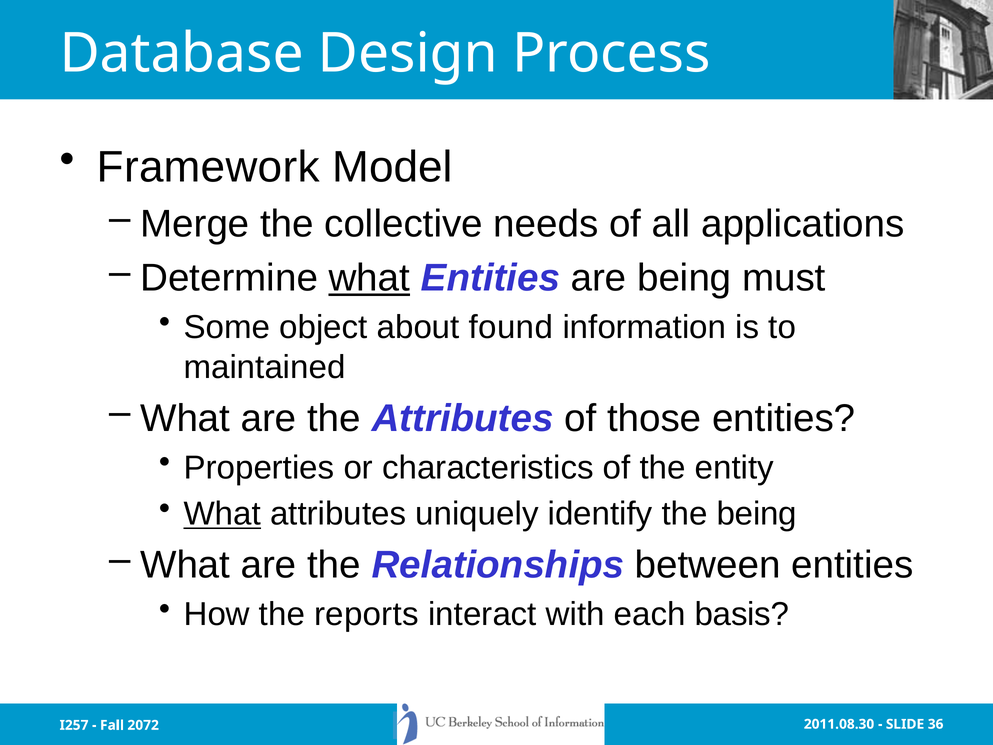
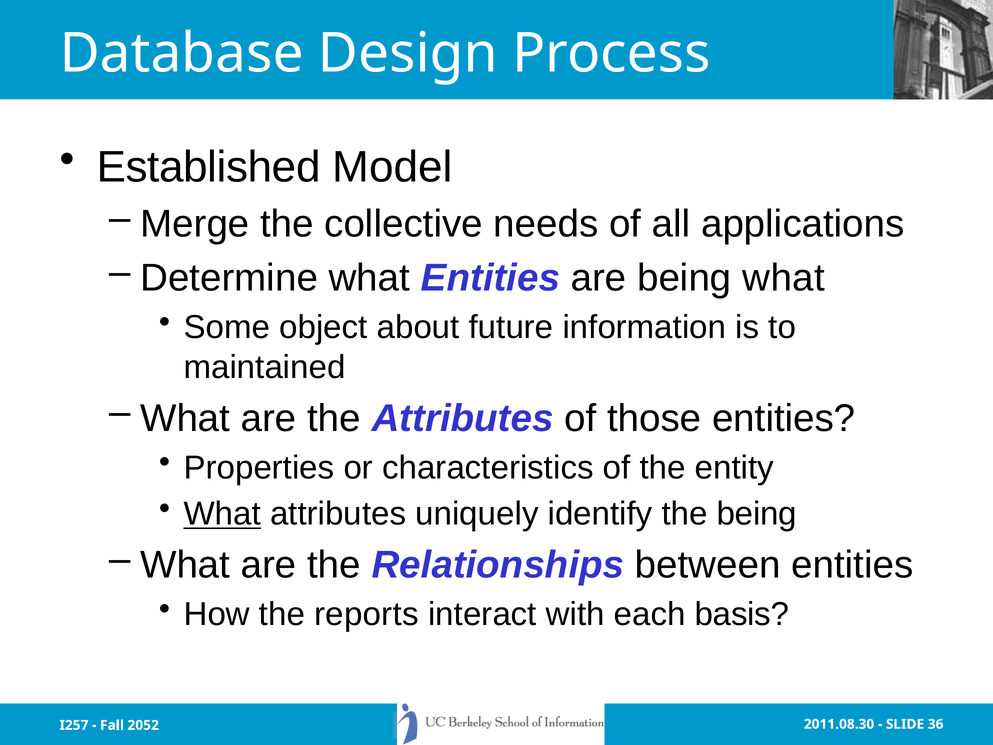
Framework: Framework -> Established (209, 167)
what underline: present -> none (369, 278)
are being must: must -> what (784, 278)
found: found -> future (511, 327)
2072: 2072 -> 2052 (143, 725)
